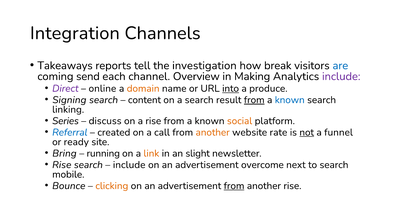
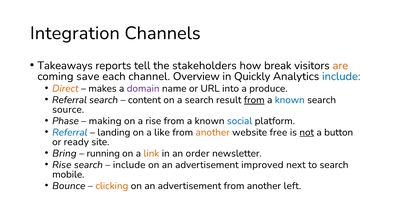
investigation: investigation -> stakeholders (204, 65)
are colour: blue -> orange (340, 65)
send: send -> save (88, 76)
Making: Making -> Quickly (252, 76)
include colour: purple -> blue (341, 76)
Direct colour: purple -> orange (65, 88)
online: online -> makes (103, 88)
domain colour: orange -> purple (143, 88)
into underline: present -> none (231, 88)
Signing: Signing -> Referral (69, 100)
linking: linking -> source (68, 109)
Series: Series -> Phase (65, 121)
discuss: discuss -> making (105, 121)
social colour: orange -> blue (240, 121)
created: created -> landing (114, 132)
call: call -> like (162, 132)
rate: rate -> free (278, 132)
funnel: funnel -> button (339, 132)
slight: slight -> order (198, 153)
overcome: overcome -> improved (262, 164)
from underline: present -> none (234, 185)
another rise: rise -> left (292, 185)
